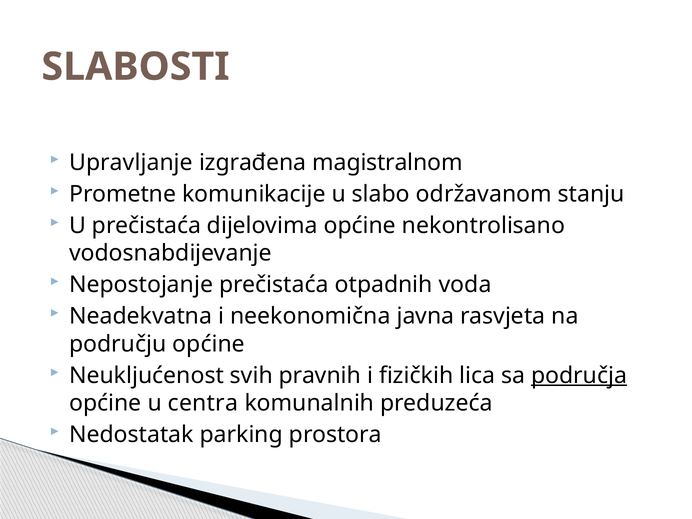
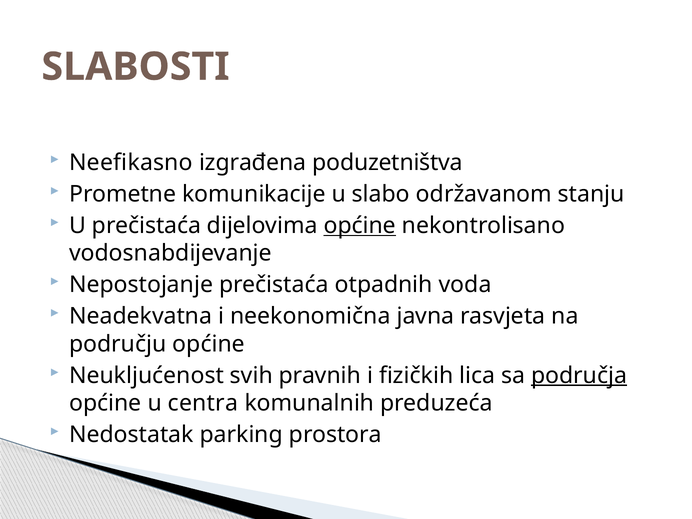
Upravljanje: Upravljanje -> Neefikasno (131, 162)
magistralnom: magistralnom -> poduzetništva (388, 162)
općine underline: none -> present (360, 226)
